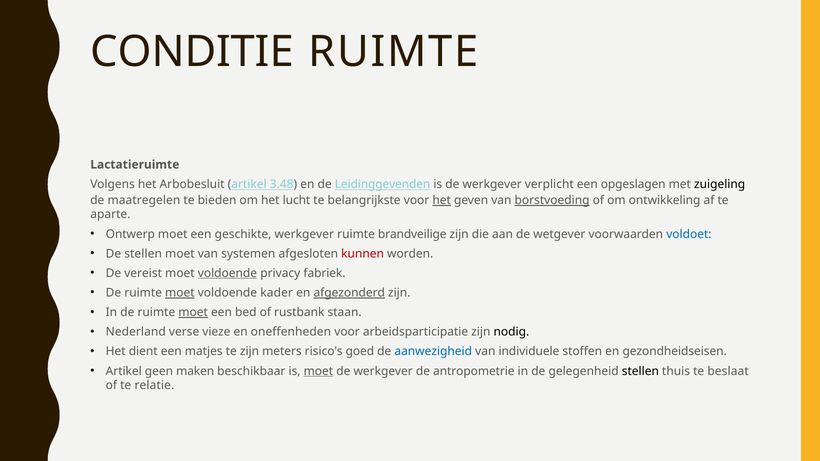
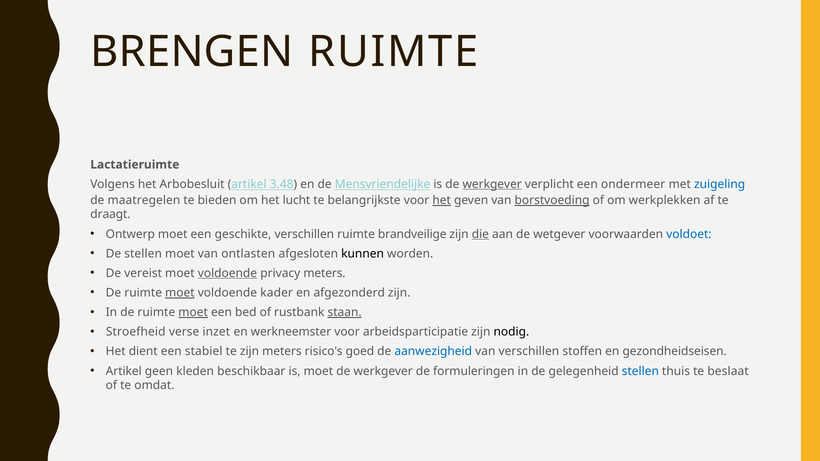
CONDITIE: CONDITIE -> BRENGEN (192, 52)
Leidinggevenden: Leidinggevenden -> Mensvriendelijke (383, 184)
werkgever underline: none -> present (492, 184)
opgeslagen: opgeslagen -> ondermeer (633, 184)
zuigeling colour: black -> blue (720, 184)
ontwikkeling: ontwikkeling -> werkplekken (665, 200)
aparte: aparte -> draagt (110, 215)
geschikte werkgever: werkgever -> verschillen (304, 234)
die underline: none -> present (480, 234)
systemen: systemen -> ontlasten (248, 254)
kunnen colour: red -> black (363, 254)
privacy fabriek: fabriek -> meters (325, 273)
afgezonderd underline: present -> none (349, 293)
staan underline: none -> present (345, 313)
Nederland: Nederland -> Stroefheid (136, 332)
vieze: vieze -> inzet (216, 332)
oneffenheden: oneffenheden -> werkneemster (291, 332)
matjes: matjes -> stabiel (204, 352)
van individuele: individuele -> verschillen (529, 352)
maken: maken -> kleden (195, 371)
moet underline: present -> none (318, 371)
antropometrie: antropometrie -> formuleringen (474, 371)
stellen colour: black -> blue (640, 371)
relatie: relatie -> omdat (154, 386)
